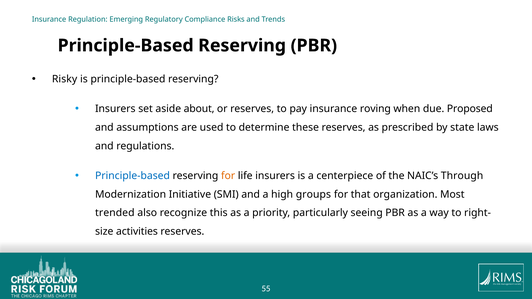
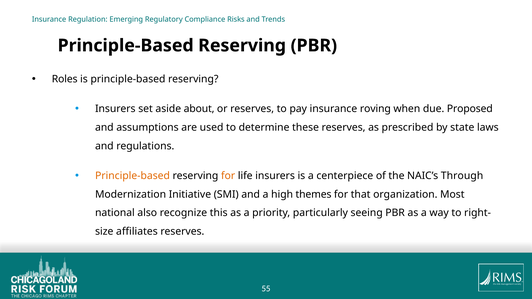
Risky: Risky -> Roles (65, 79)
Principle-based colour: blue -> orange (133, 176)
groups: groups -> themes (314, 194)
trended: trended -> national (115, 213)
activities: activities -> affiliates (137, 232)
